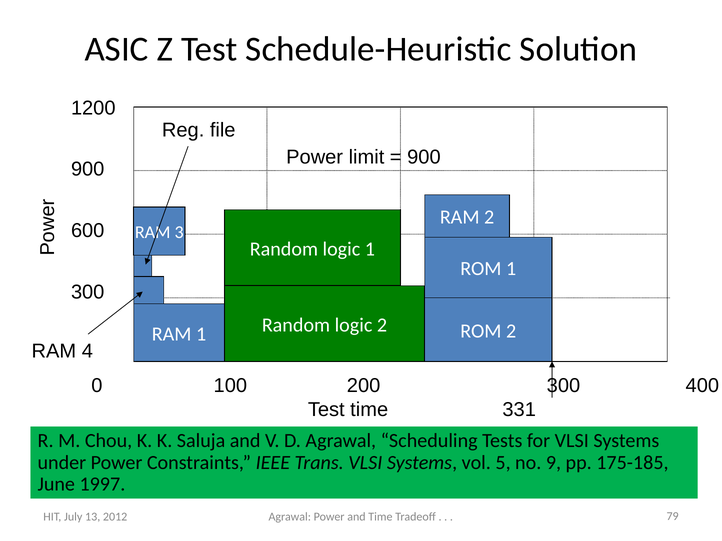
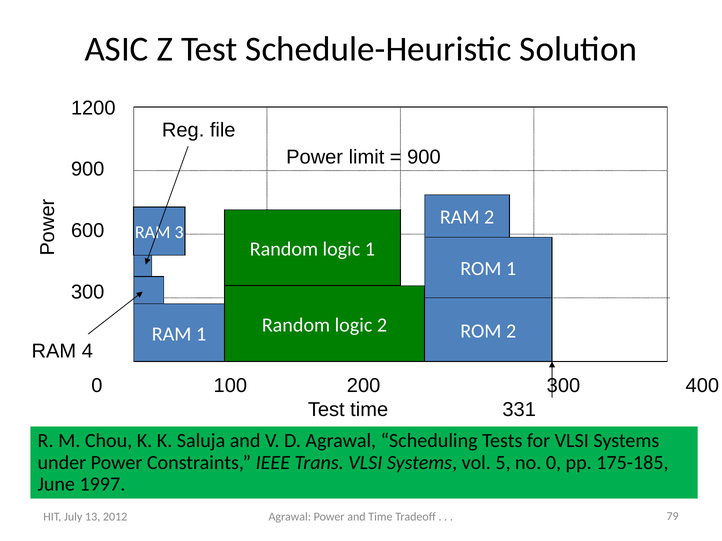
no 9: 9 -> 0 (553, 463)
